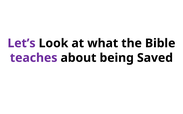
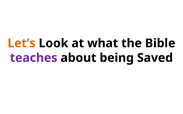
Let’s colour: purple -> orange (22, 43)
